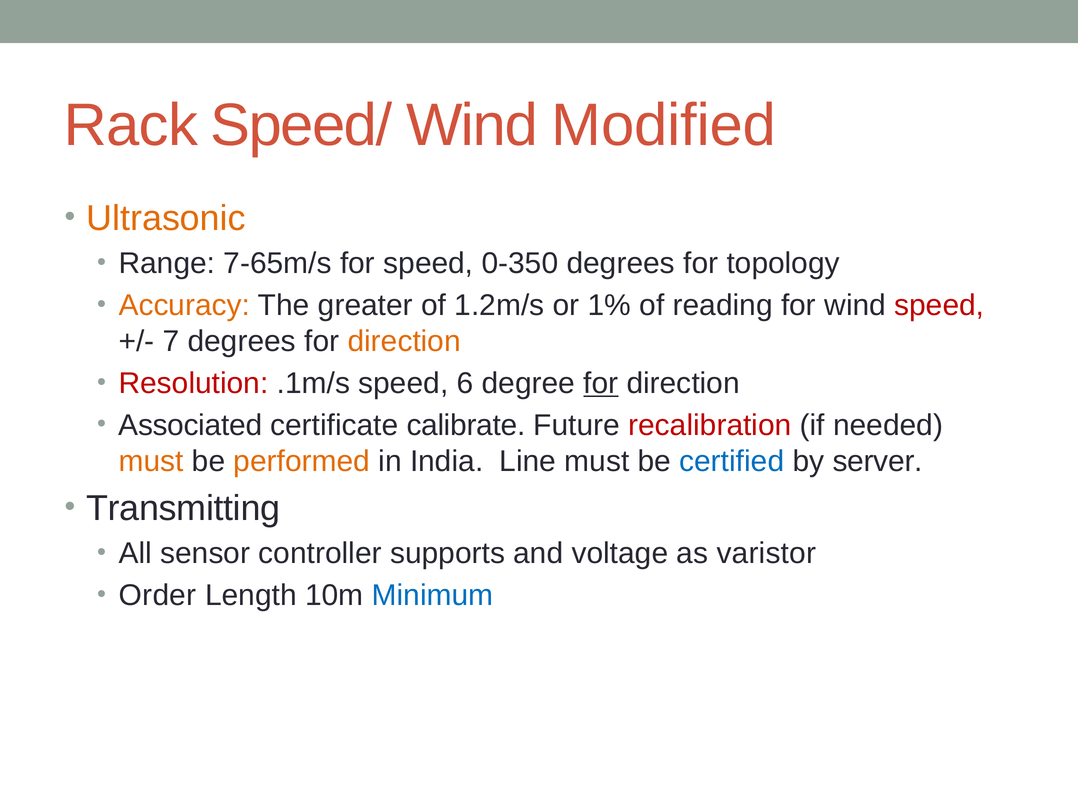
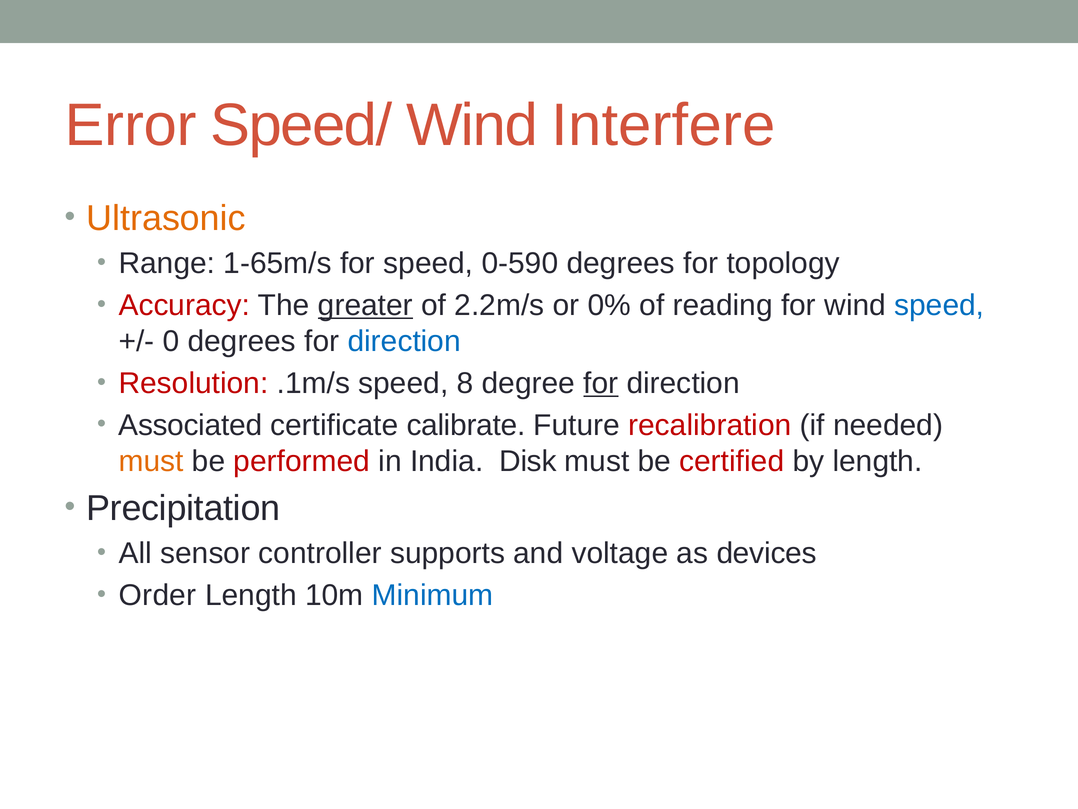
Rack: Rack -> Error (131, 125)
Modified: Modified -> Interfere (664, 125)
7-65m/s: 7-65m/s -> 1-65m/s (278, 263)
0-350: 0-350 -> 0-590 (520, 263)
Accuracy colour: orange -> red (184, 305)
greater underline: none -> present (365, 305)
1.2m/s: 1.2m/s -> 2.2m/s (499, 305)
1%: 1% -> 0% (609, 305)
speed colour: red -> blue (939, 305)
7: 7 -> 0 (171, 341)
direction colour: orange -> blue (404, 341)
6: 6 -> 8 (465, 383)
performed colour: orange -> red (302, 461)
Line: Line -> Disk (528, 461)
certified colour: blue -> red (732, 461)
by server: server -> length (877, 461)
Transmitting: Transmitting -> Precipitation (183, 508)
varistor: varistor -> devices (767, 553)
